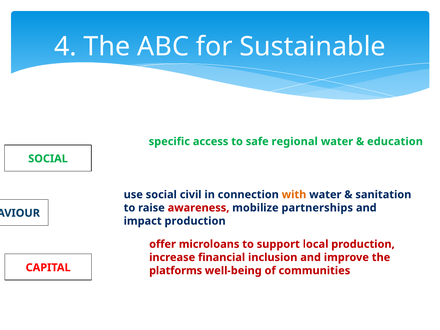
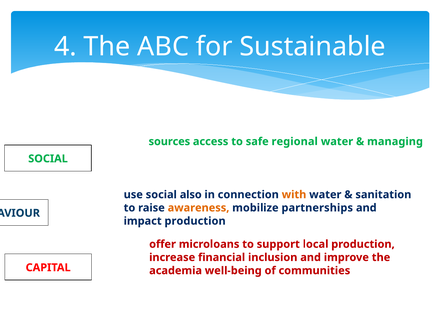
specific: specific -> sources (169, 142)
education: education -> managing (395, 142)
civil: civil -> also (191, 195)
awareness colour: red -> orange (199, 208)
platforms: platforms -> academia (176, 271)
